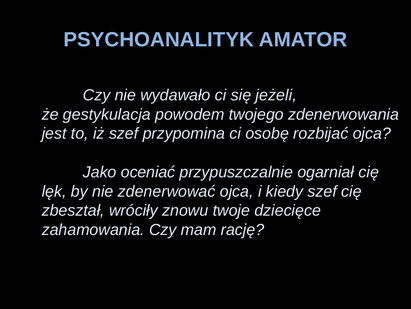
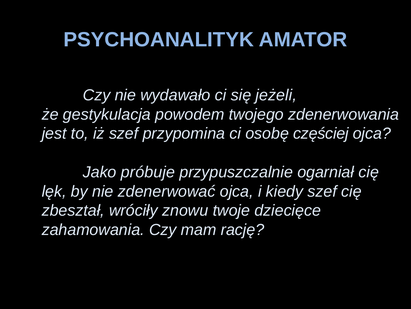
rozbijać: rozbijać -> częściej (321, 133)
oceniać: oceniać -> próbuje (148, 172)
